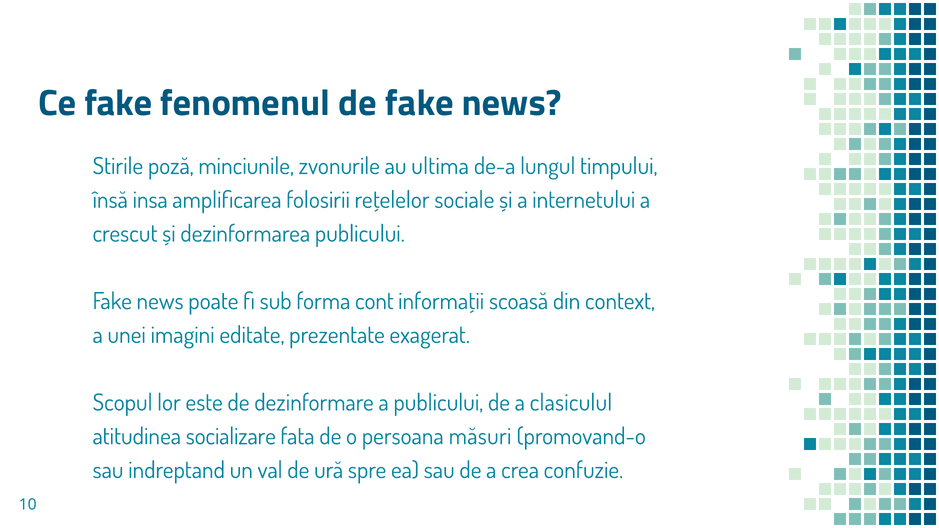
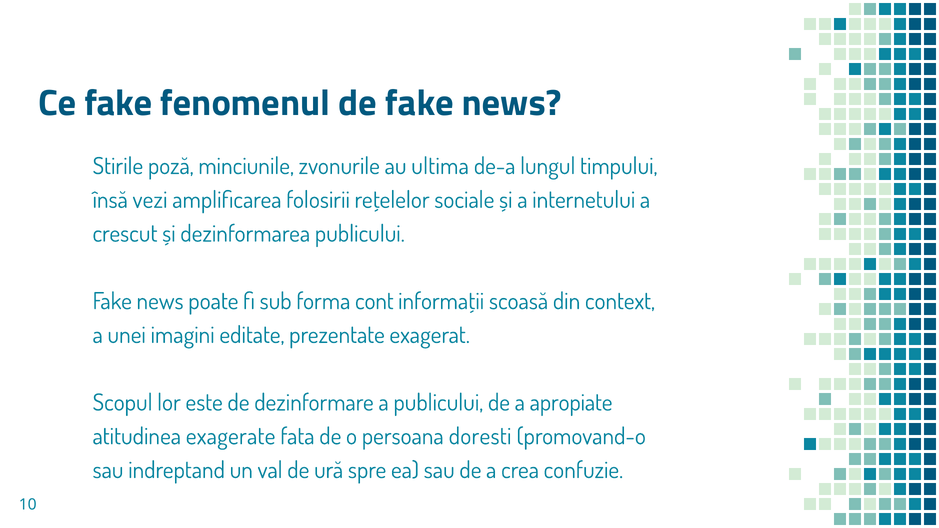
insa: insa -> vezi (150, 200)
clasiculul: clasiculul -> apropiate (571, 403)
socializare: socializare -> exagerate (231, 437)
măsuri: măsuri -> doresti (480, 437)
